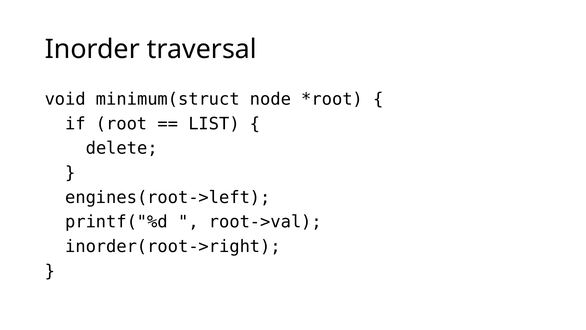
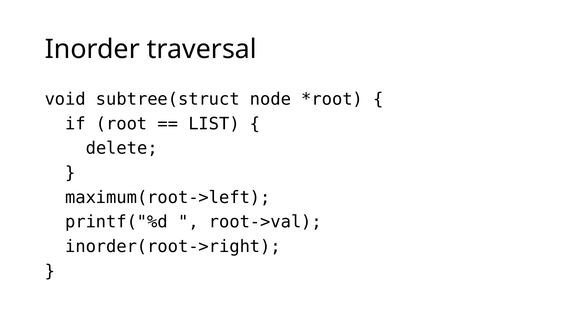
minimum(struct: minimum(struct -> subtree(struct (168, 99)
engines(root->left: engines(root->left -> maximum(root->left (168, 197)
